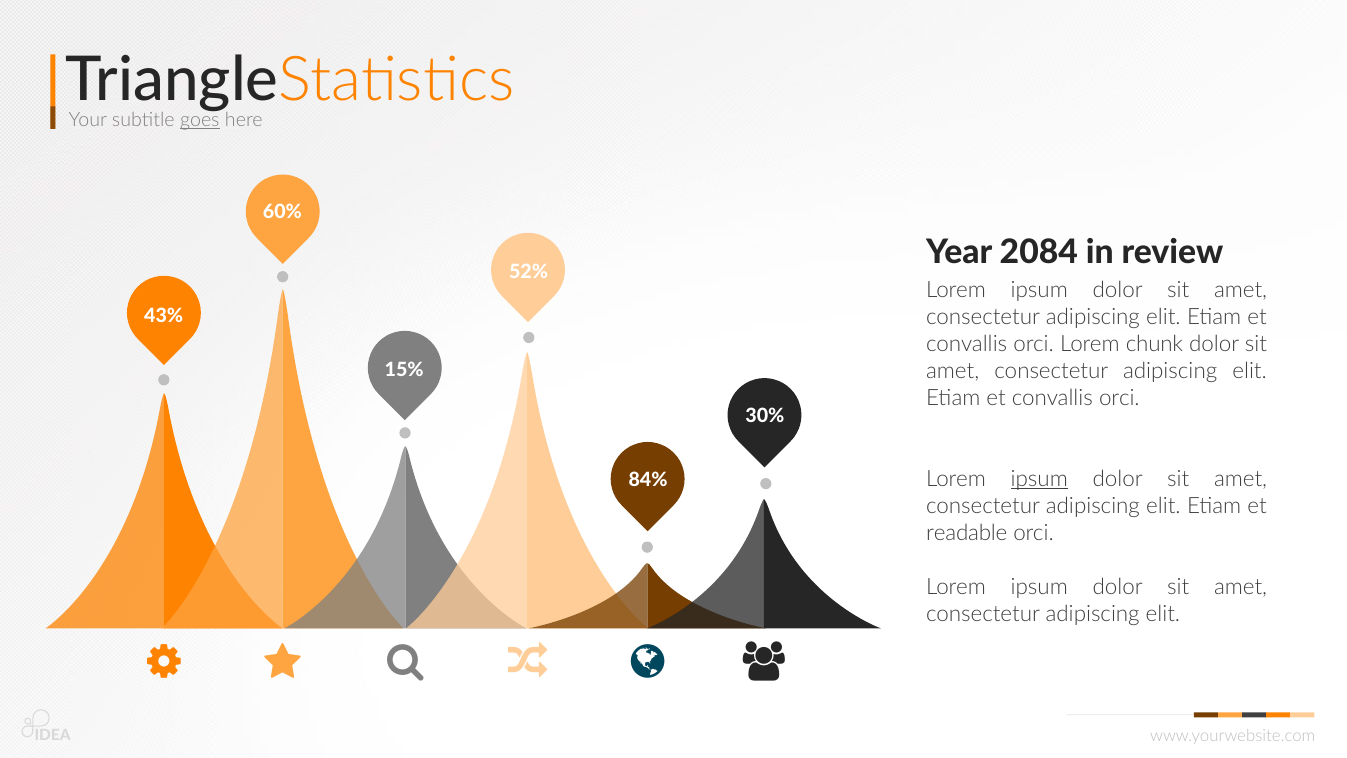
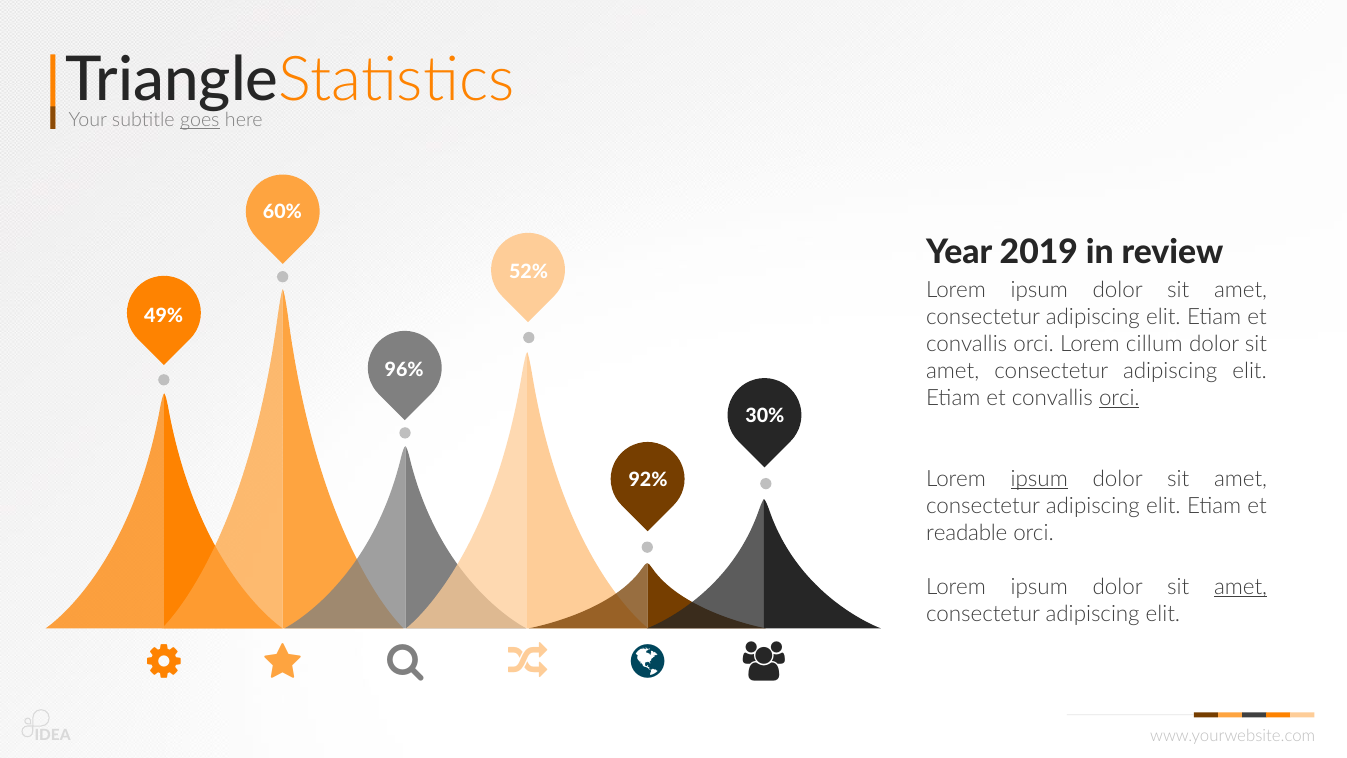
2084: 2084 -> 2019 (1039, 252)
43%: 43% -> 49% (164, 316)
chunk: chunk -> cillum (1154, 344)
15%: 15% -> 96% (404, 370)
orci underline: none -> present (1119, 398)
84%: 84% -> 92% (648, 480)
amet underline: none -> present (1241, 586)
